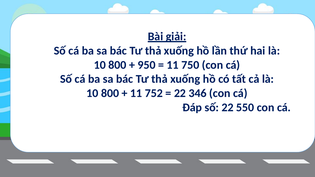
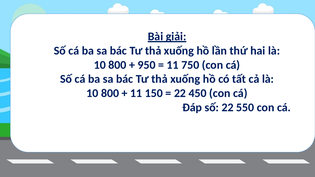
752: 752 -> 150 (154, 93)
346: 346 -> 450 (198, 93)
